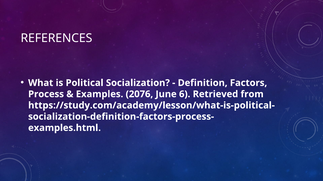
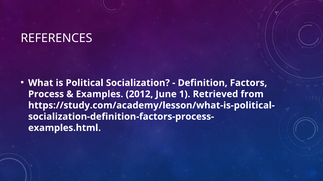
2076: 2076 -> 2012 (139, 94)
6: 6 -> 1 (185, 94)
